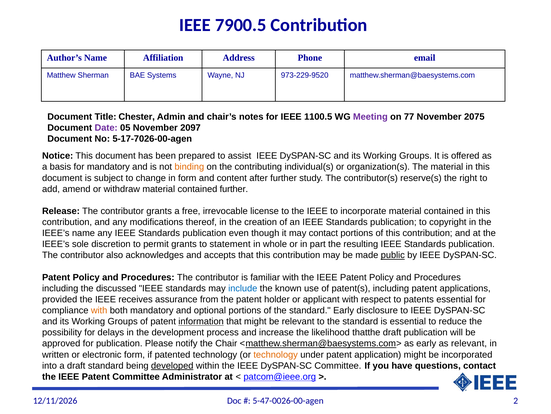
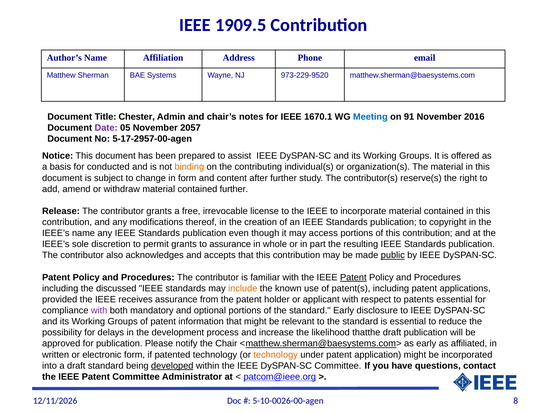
7900.5: 7900.5 -> 1909.5 (241, 25)
1100.5: 1100.5 -> 1670.1 (318, 117)
Meeting colour: purple -> blue (370, 117)
77: 77 -> 91 (409, 117)
2075: 2075 -> 2016 (474, 117)
2097: 2097 -> 2057 (190, 128)
5-17-7026-00-agen: 5-17-7026-00-agen -> 5-17-2957-00-agen (152, 139)
for mandatory: mandatory -> conducted (108, 167)
may contact: contact -> access (323, 233)
to statement: statement -> assurance (230, 244)
Patent underline: none -> present (353, 277)
include colour: blue -> orange (243, 288)
with colour: orange -> purple (99, 310)
information underline: present -> none (201, 321)
as relevant: relevant -> affiliated (469, 343)
2: 2 -> 8 (516, 400)
5-47-0026-00-agen: 5-47-0026-00-agen -> 5-10-0026-00-agen (288, 400)
